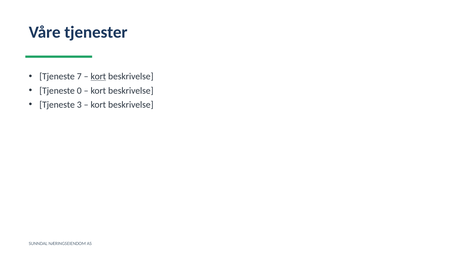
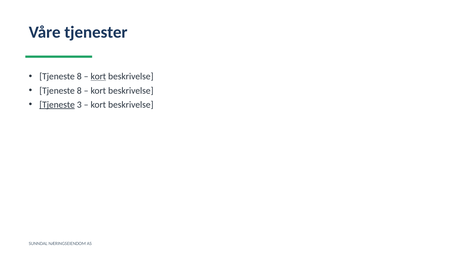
7: 7 -> 8 (79, 77)
0: 0 -> 8 (79, 91)
Tjeneste underline: none -> present (57, 105)
